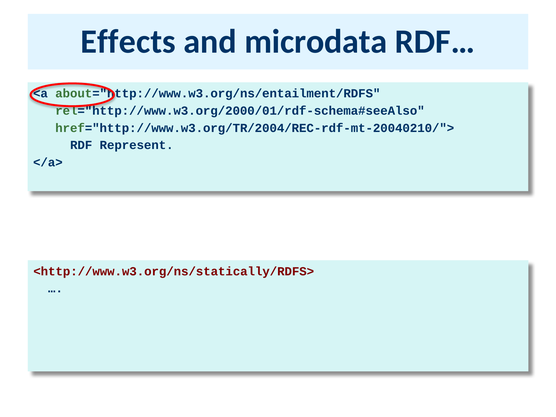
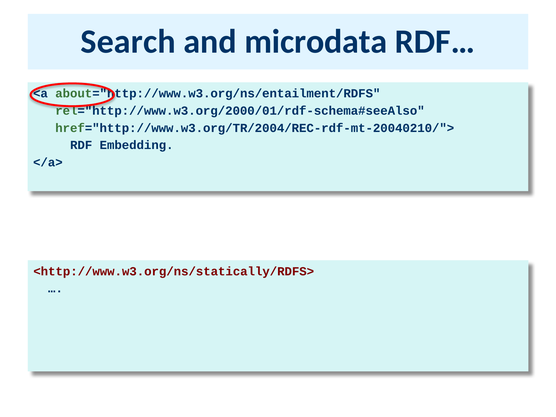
Effects: Effects -> Search (128, 41)
Represent: Represent -> Embedding (137, 145)
